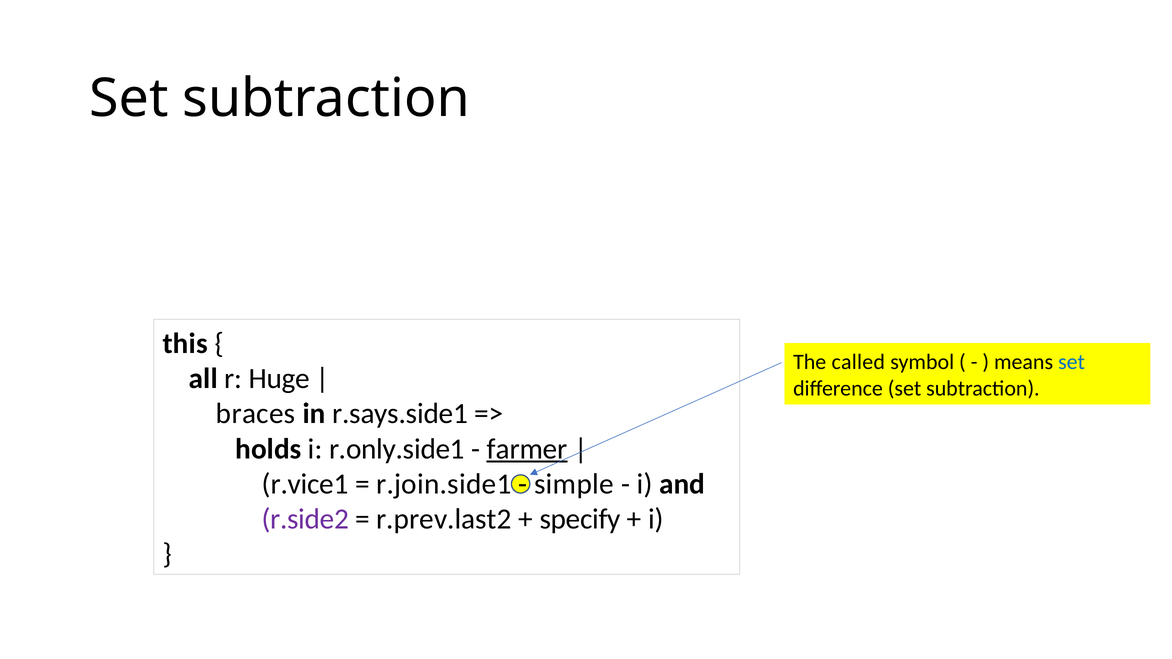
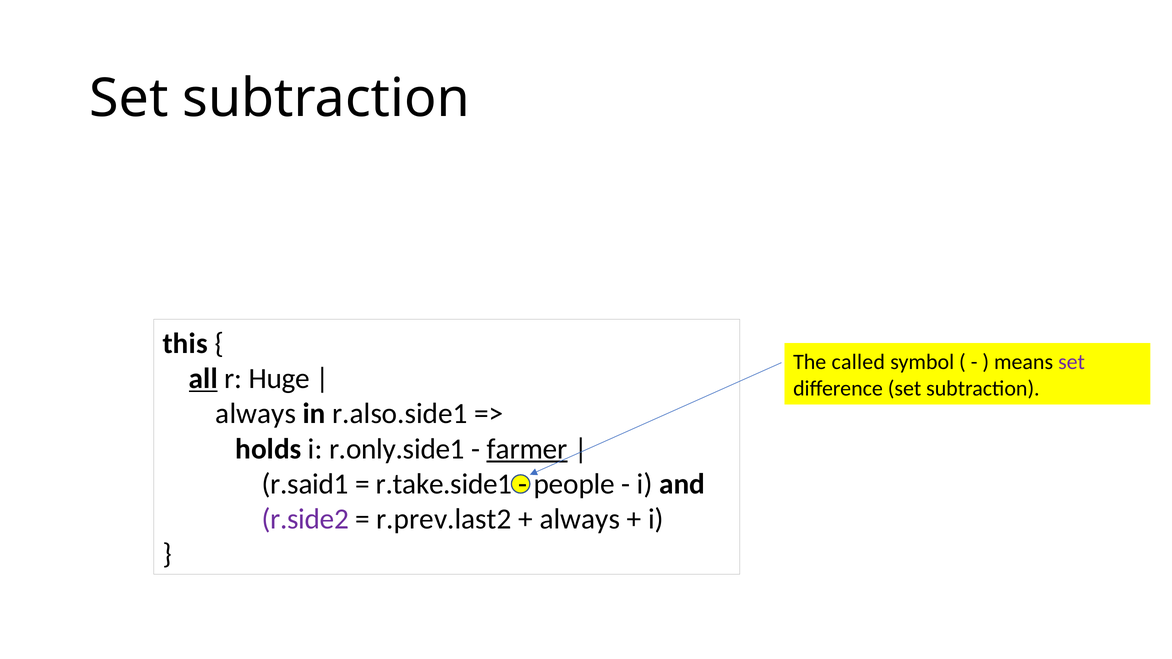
set colour: blue -> purple (1072, 362)
all underline: none -> present (203, 379)
braces: braces -> always (256, 414)
r.says.side1: r.says.side1 -> r.also.side1 (400, 414)
r.vice1: r.vice1 -> r.said1 (305, 484)
r.join.side1: r.join.side1 -> r.take.side1 (444, 484)
simple: simple -> people (574, 484)
specify: specify -> always (580, 519)
